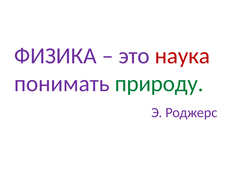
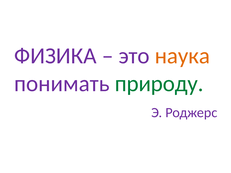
наука colour: red -> orange (182, 56)
